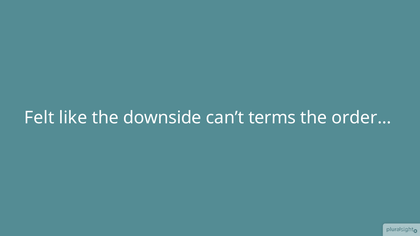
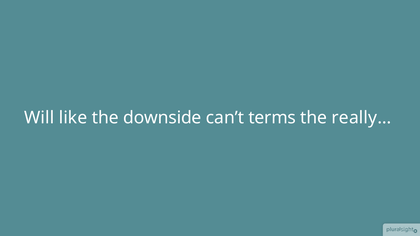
Felt: Felt -> Will (39, 118)
order…: order… -> really… (361, 118)
